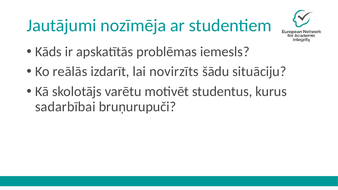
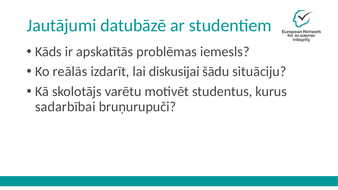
nozīmēja: nozīmēja -> datubāzē (133, 25)
novirzīts: novirzīts -> diskusijai (174, 72)
